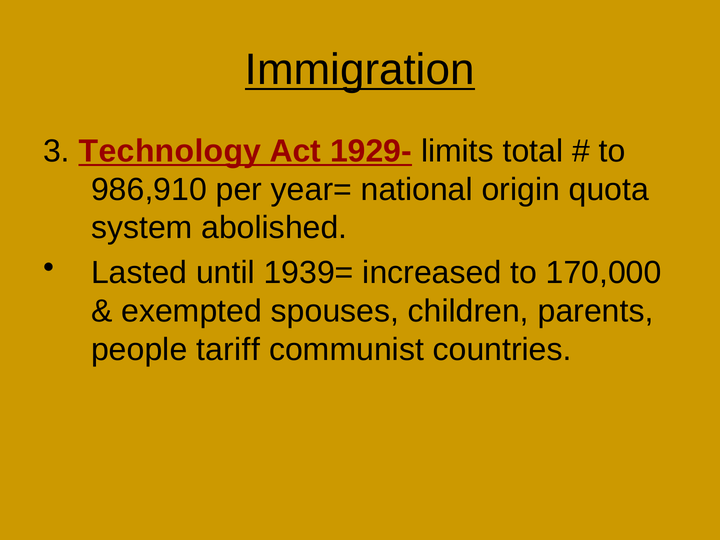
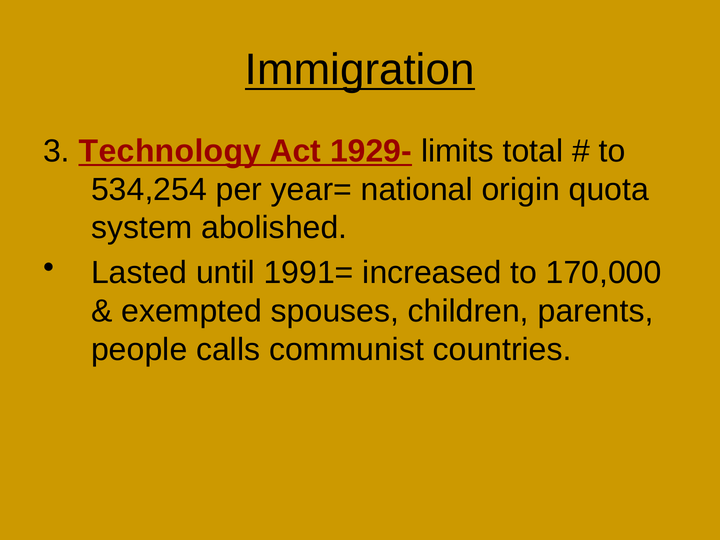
986,910: 986,910 -> 534,254 (149, 189)
1939=: 1939= -> 1991= (309, 273)
tariff: tariff -> calls (228, 349)
